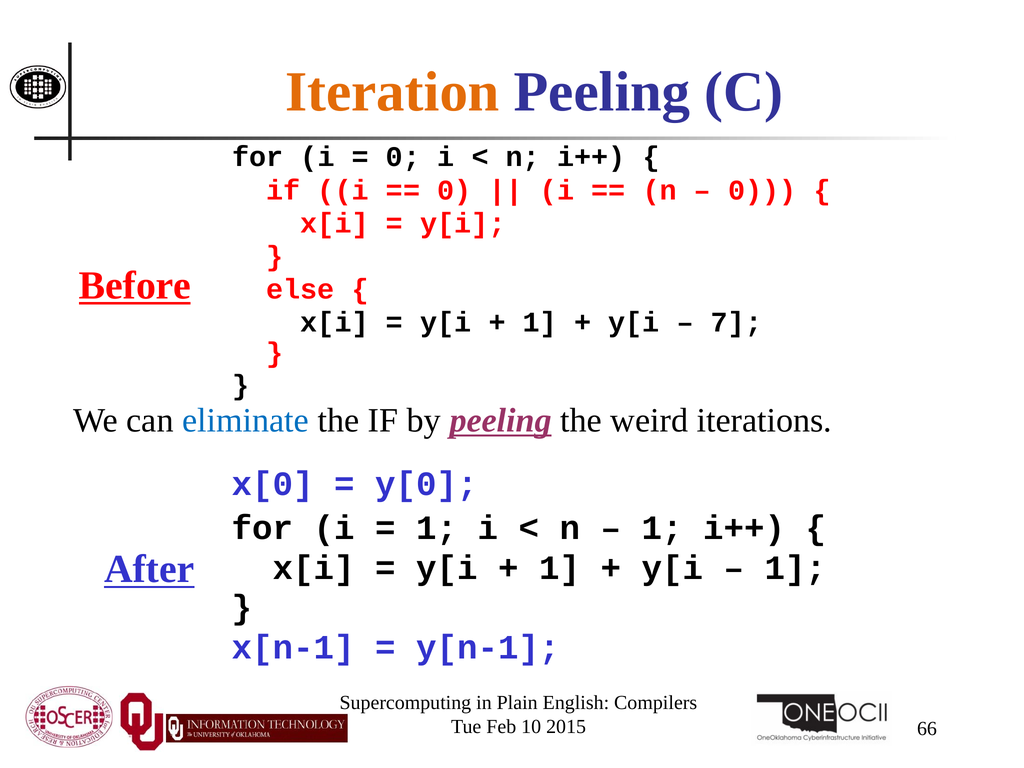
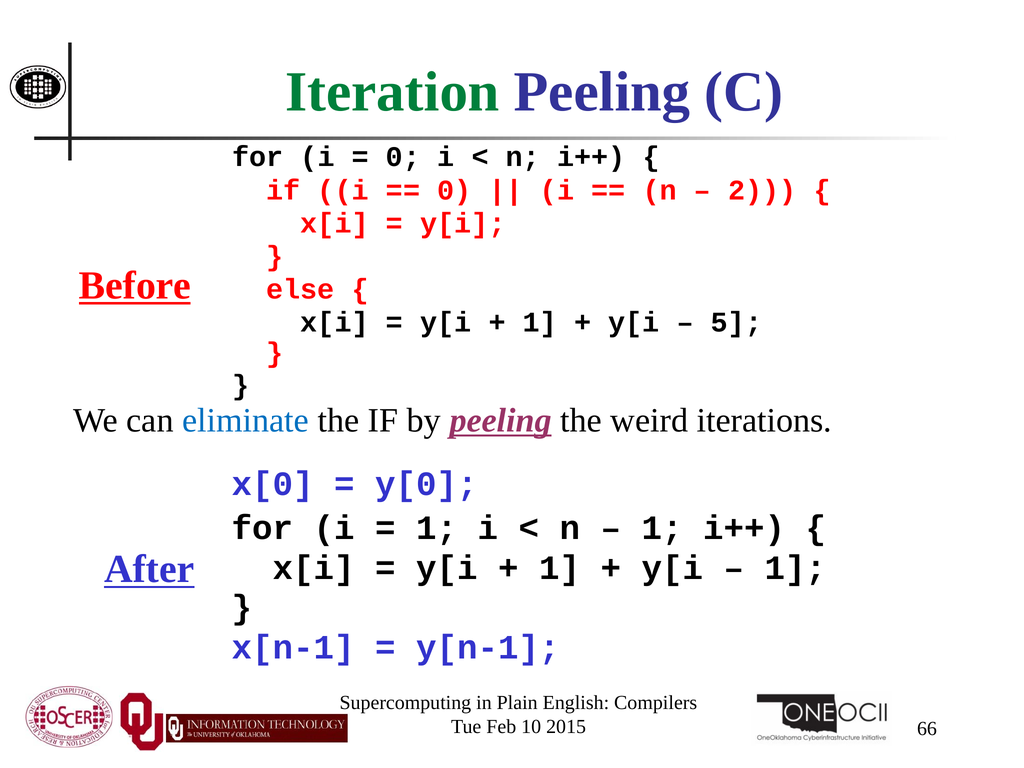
Iteration colour: orange -> green (392, 92)
0: 0 -> 2 (762, 191)
7: 7 -> 5 (737, 323)
